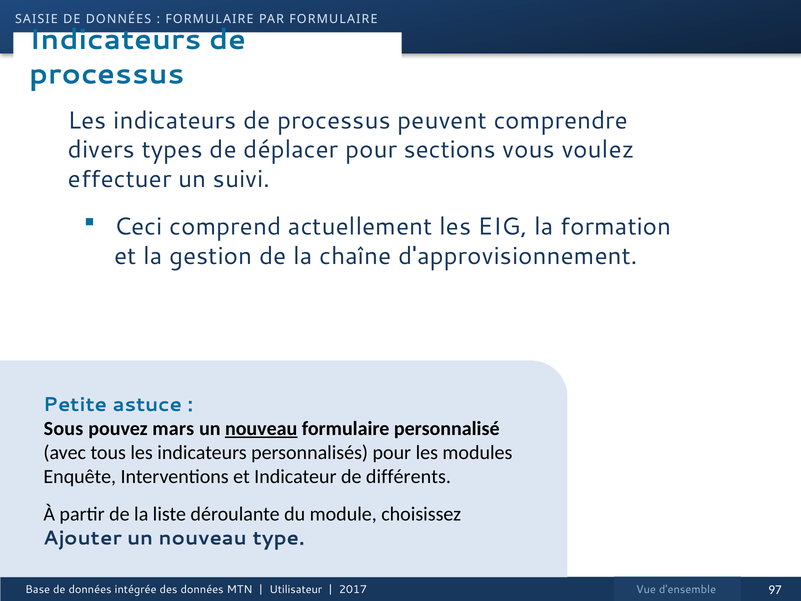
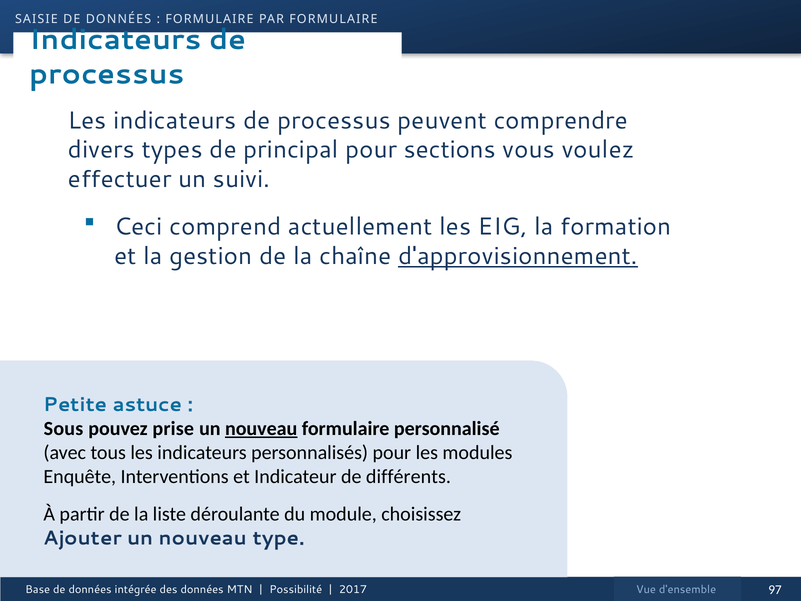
déplacer: déplacer -> principal (291, 150)
d'approvisionnement underline: none -> present (518, 256)
mars: mars -> prise (173, 429)
Utilisateur: Utilisateur -> Possibilité (296, 589)
